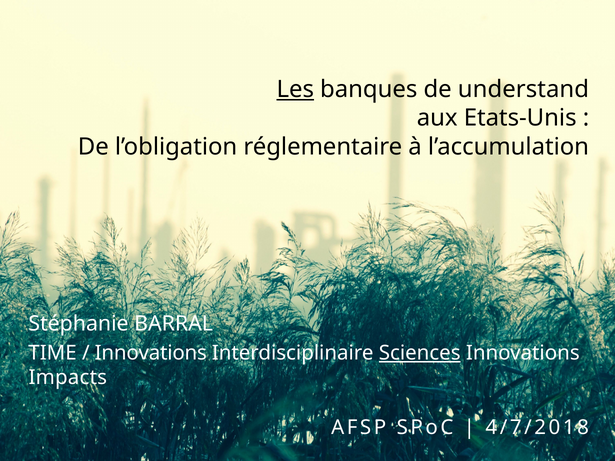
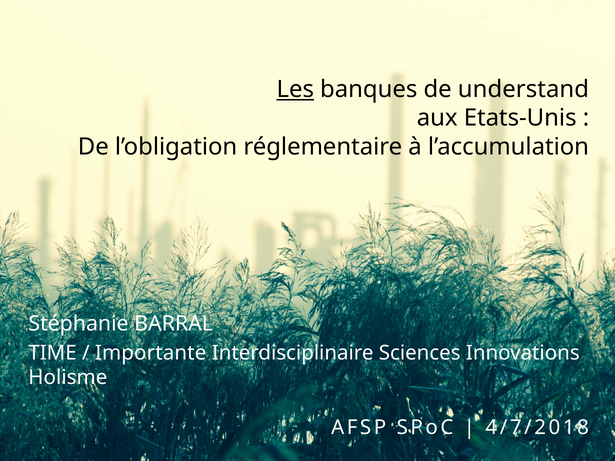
Innovations: Innovations -> Importante (151, 353)
Sciences underline: present -> none (420, 353)
Impacts: Impacts -> Holisme (68, 378)
